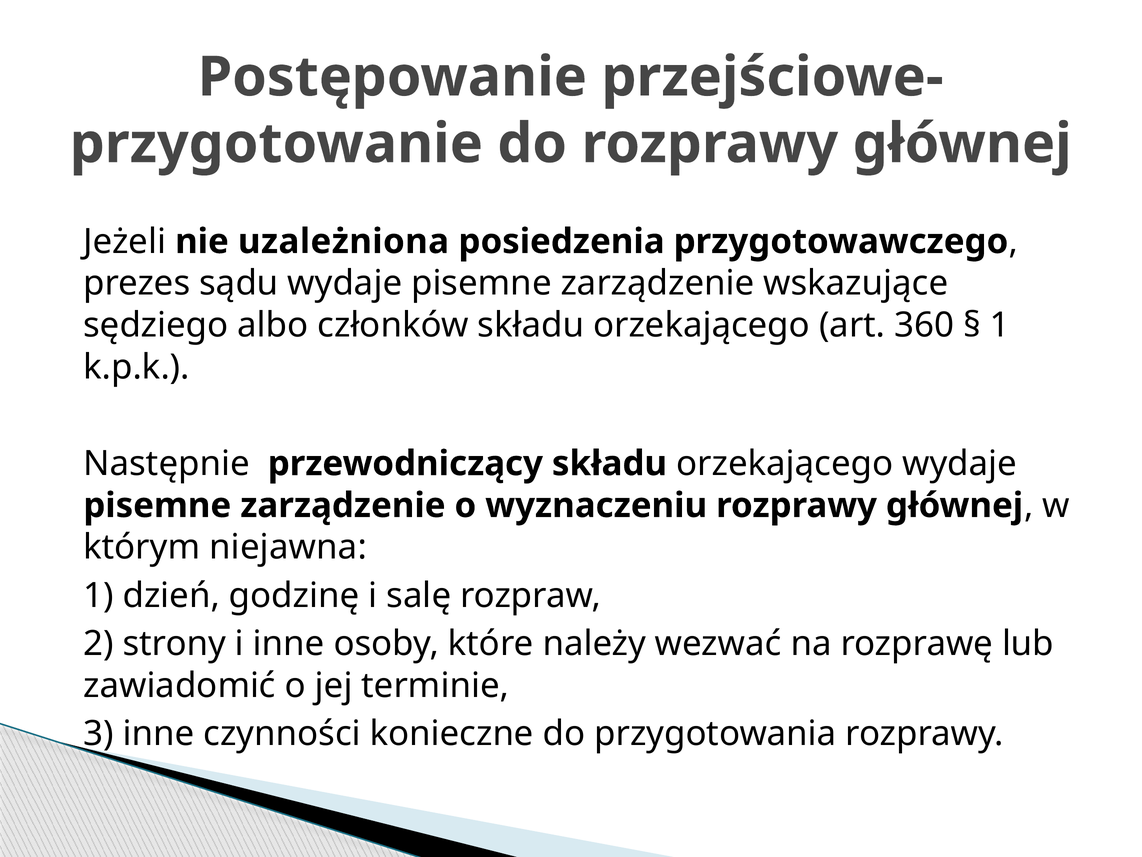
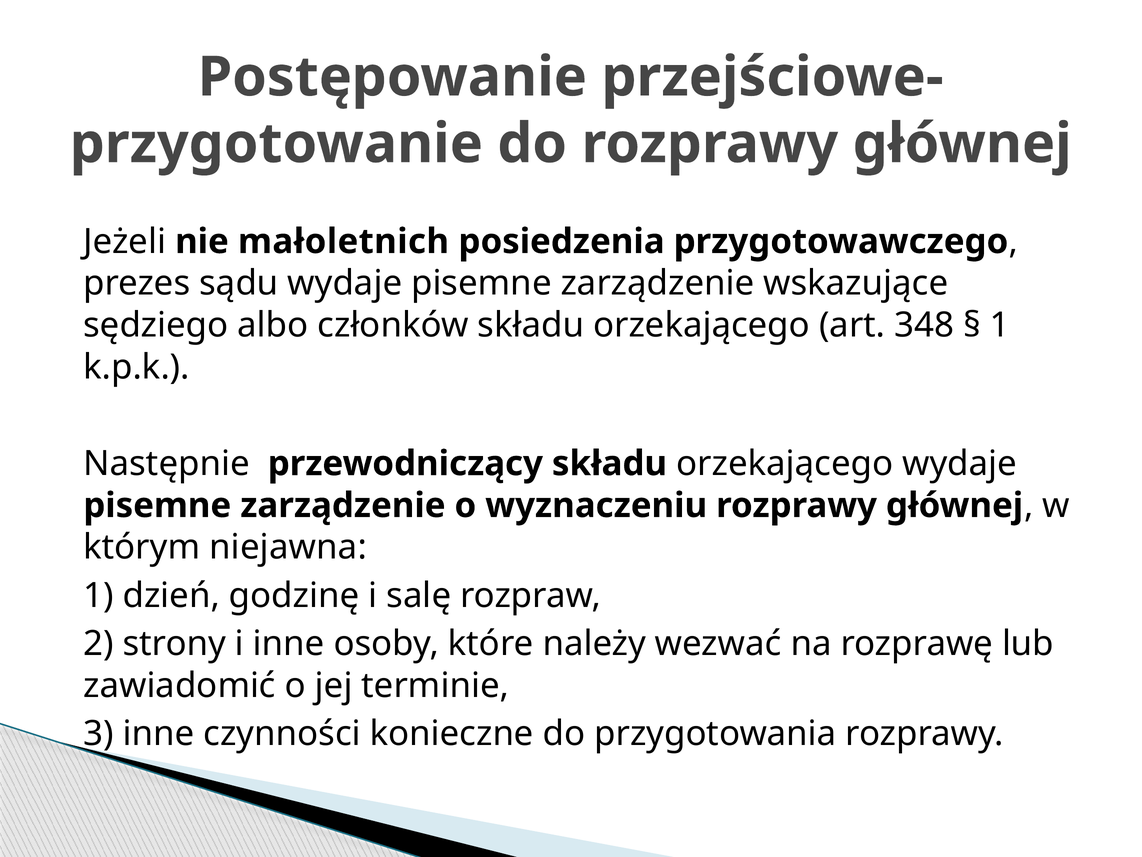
uzależniona: uzależniona -> małoletnich (343, 241)
360: 360 -> 348 (924, 325)
